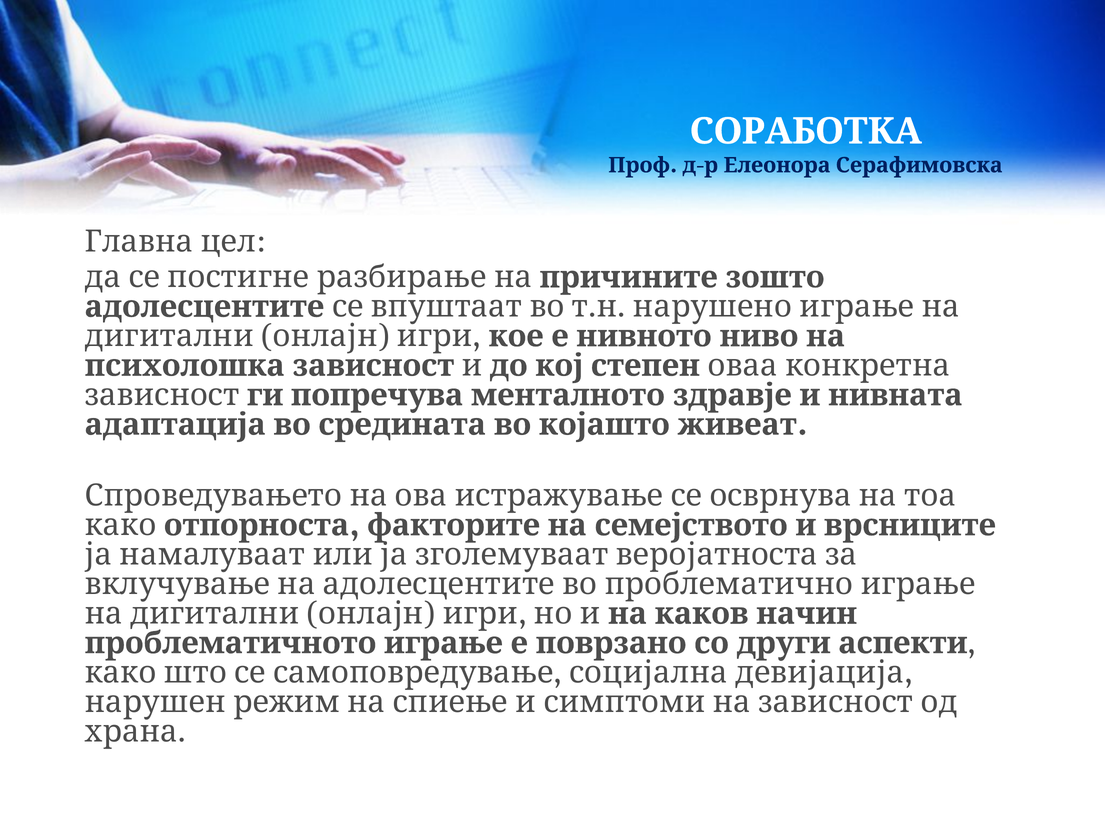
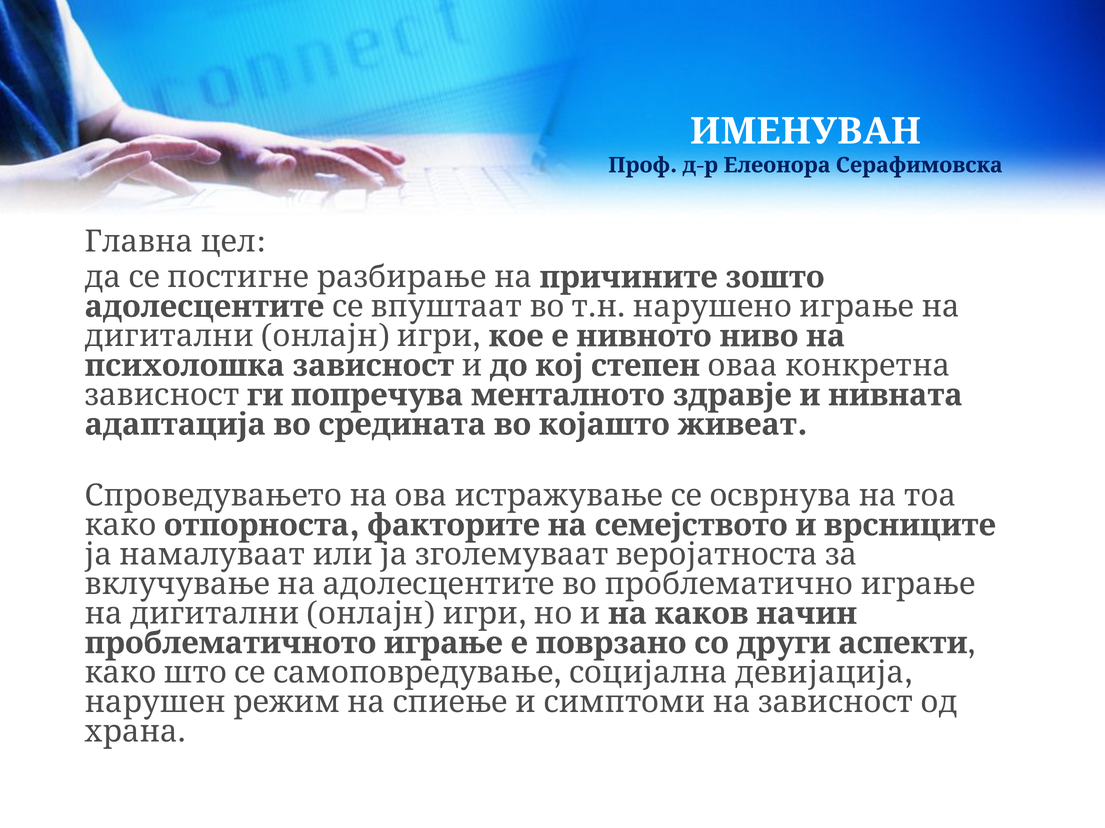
СОРАБОТКА: СОРАБОТКА -> ИМЕНУВАН (806, 131)
